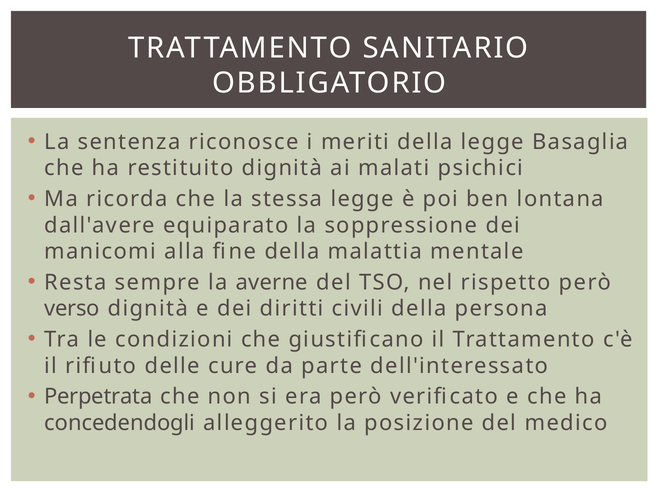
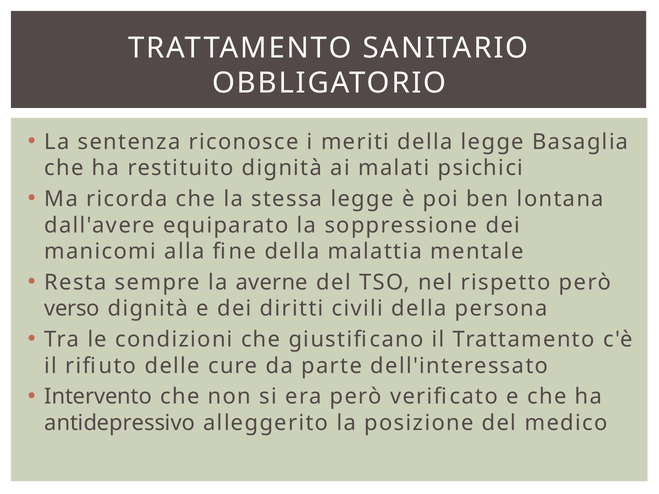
Perpetrata: Perpetrata -> Intervento (98, 397)
concedendogli: concedendogli -> antidepressivo (120, 423)
